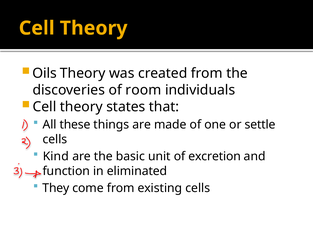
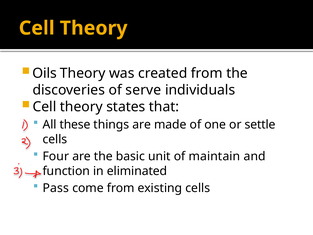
room: room -> serve (143, 90)
Kind: Kind -> Four (56, 156)
excretion: excretion -> maintain (214, 156)
They: They -> Pass (56, 188)
